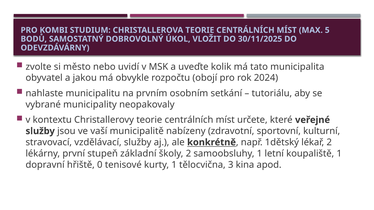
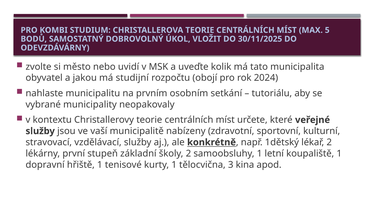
obvykle: obvykle -> studijní (132, 78)
hřiště 0: 0 -> 1 (100, 165)
